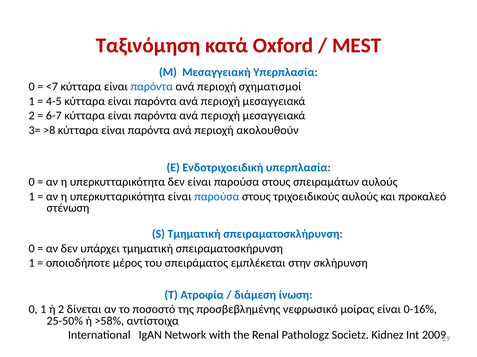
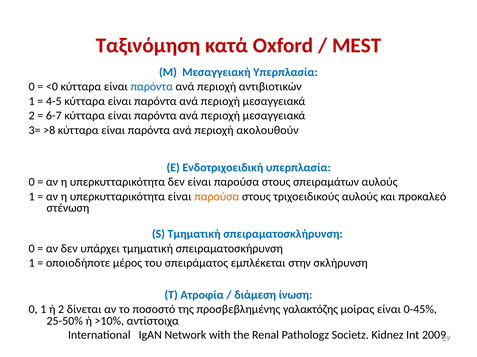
<7: <7 -> <0 (52, 87)
σχηματισμοί: σχηματισμοί -> αντιβιοτικών (270, 87)
παρούσα colour: blue -> orange (217, 197)
νεφρωσικό: νεφρωσικό -> γαλακτόζης (310, 310)
0-16%: 0-16% -> 0-45% (420, 310)
>58%: >58% -> >10% (109, 321)
